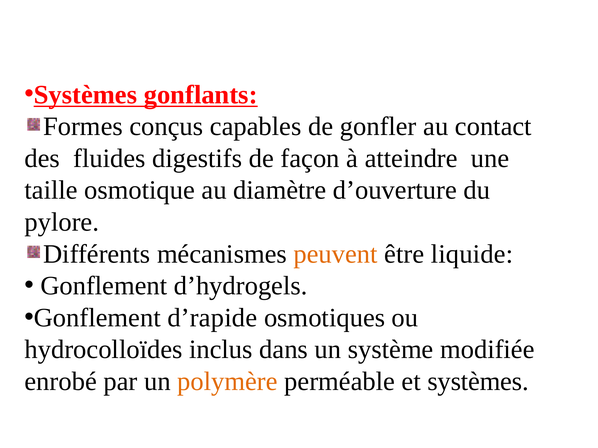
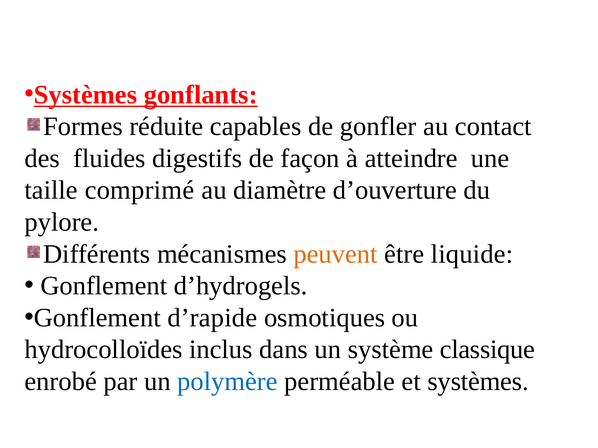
conçus: conçus -> réduite (166, 127)
osmotique: osmotique -> comprimé (139, 190)
modifiée: modifiée -> classique (487, 350)
polymère colour: orange -> blue (227, 382)
